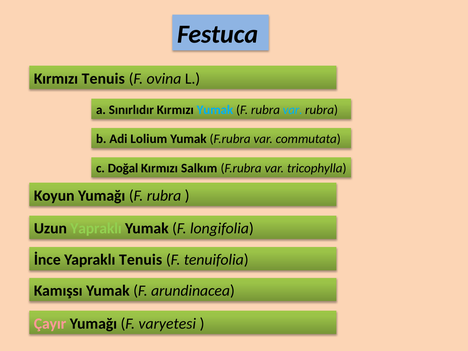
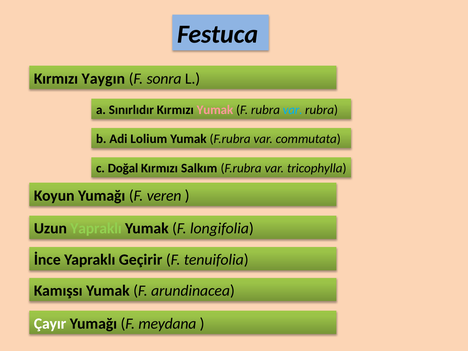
Kırmızı Tenuis: Tenuis -> Yaygın (103, 79)
ovina: ovina -> sonra (164, 79)
Yumak colour: light blue -> pink (215, 110)
Yumağı F rubra: rubra -> veren (164, 196)
Yapraklı Tenuis: Tenuis -> Geçirir (141, 260)
Çayır colour: pink -> white (50, 324)
varyetesi: varyetesi -> meydana (167, 324)
